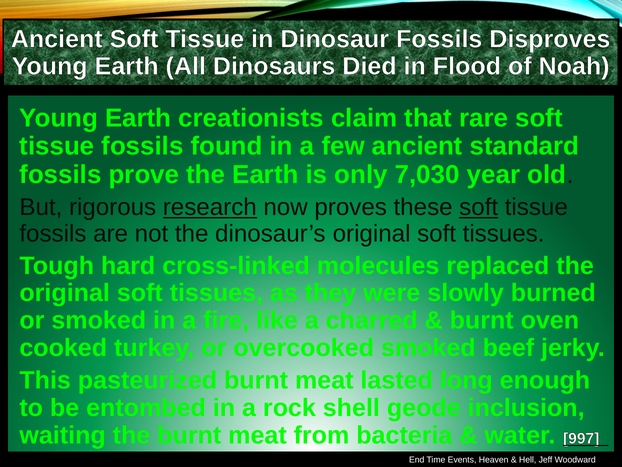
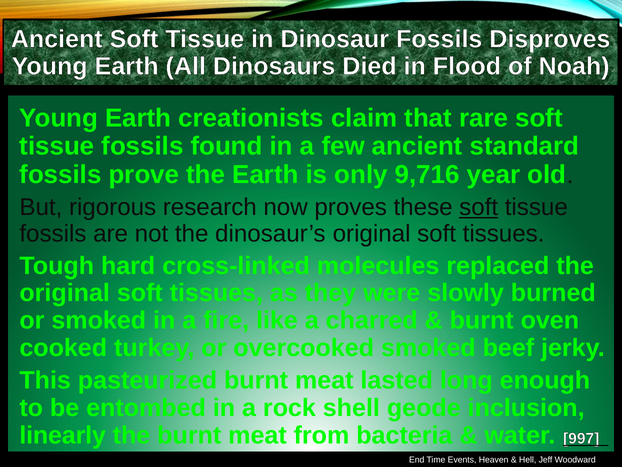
7,030: 7,030 -> 9,716 (427, 174)
research underline: present -> none (210, 207)
waiting: waiting -> linearly (63, 435)
